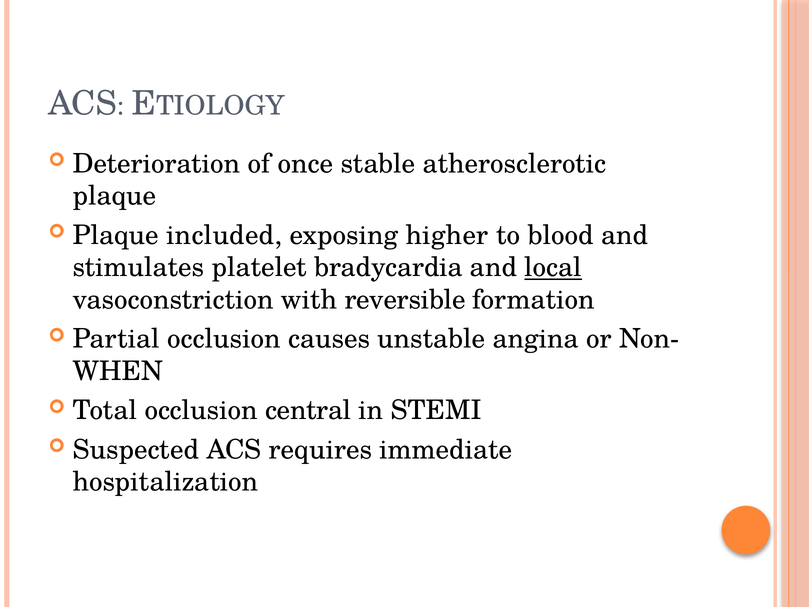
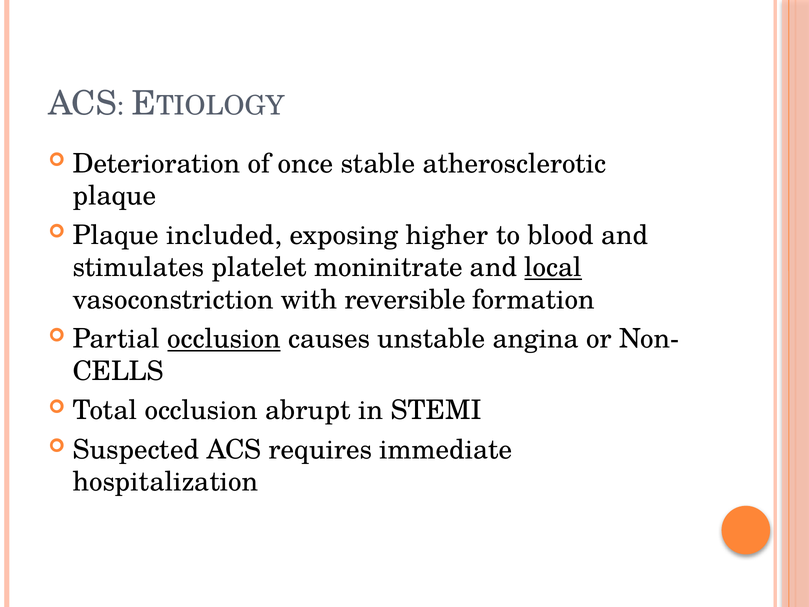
bradycardia: bradycardia -> moninitrate (388, 267)
occlusion underline: none -> present (224, 339)
WHEN: WHEN -> CELLS (118, 371)
central: central -> abrupt (308, 410)
